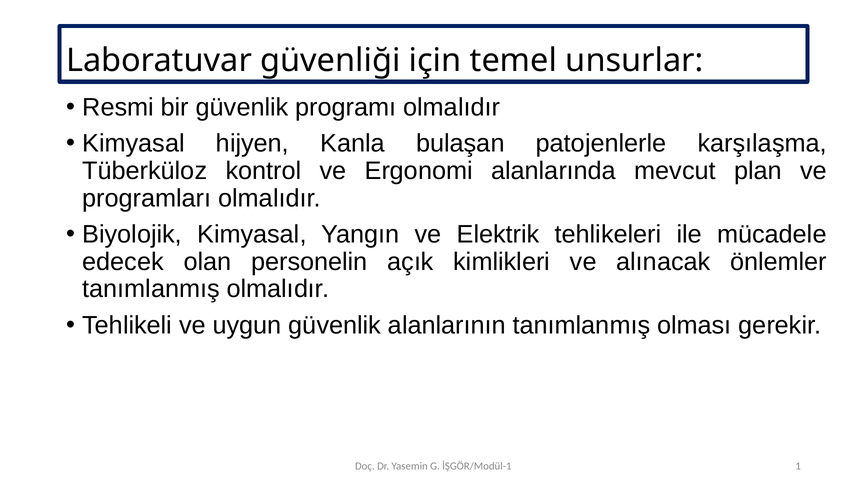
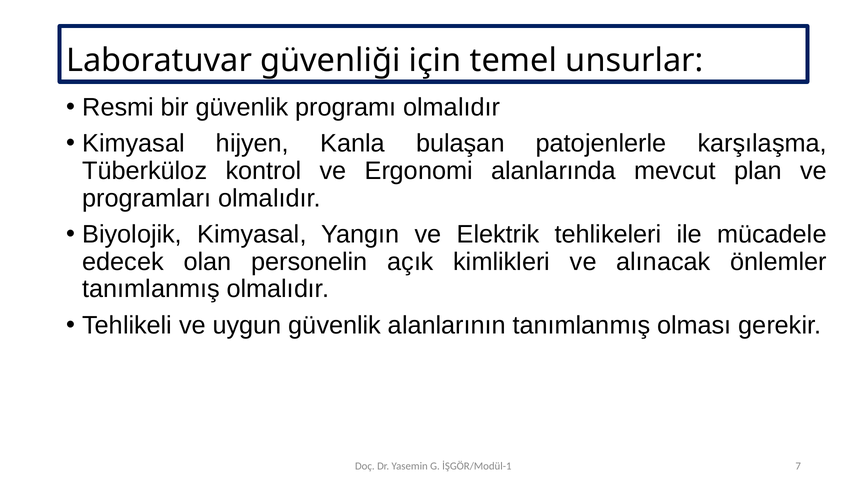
1: 1 -> 7 (798, 466)
